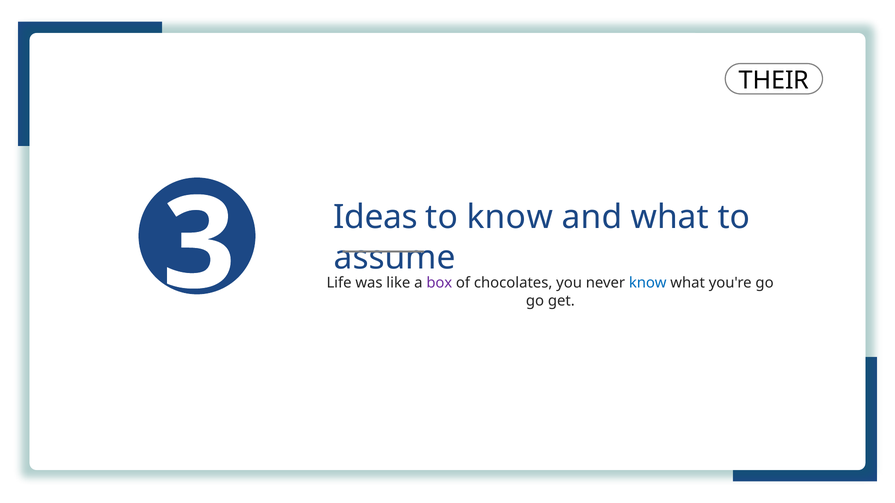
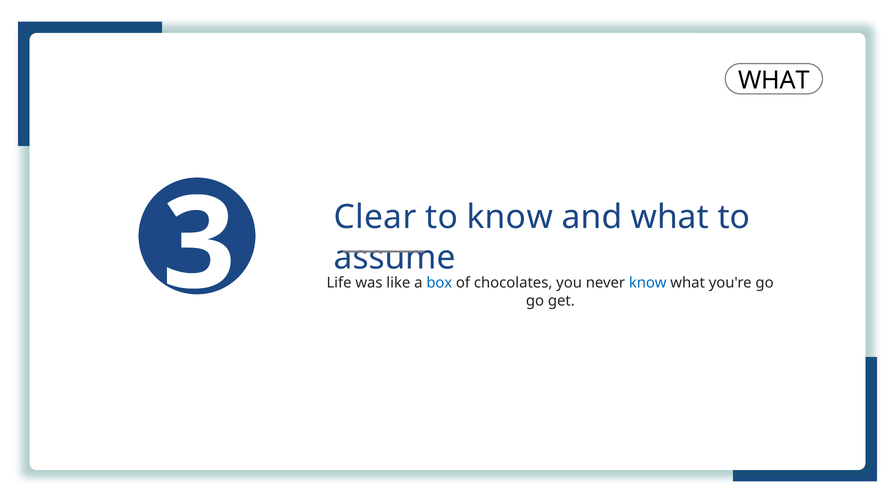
THEIR: THEIR -> WHAT (774, 81)
Ideas: Ideas -> Clear (375, 218)
box colour: purple -> blue (439, 283)
